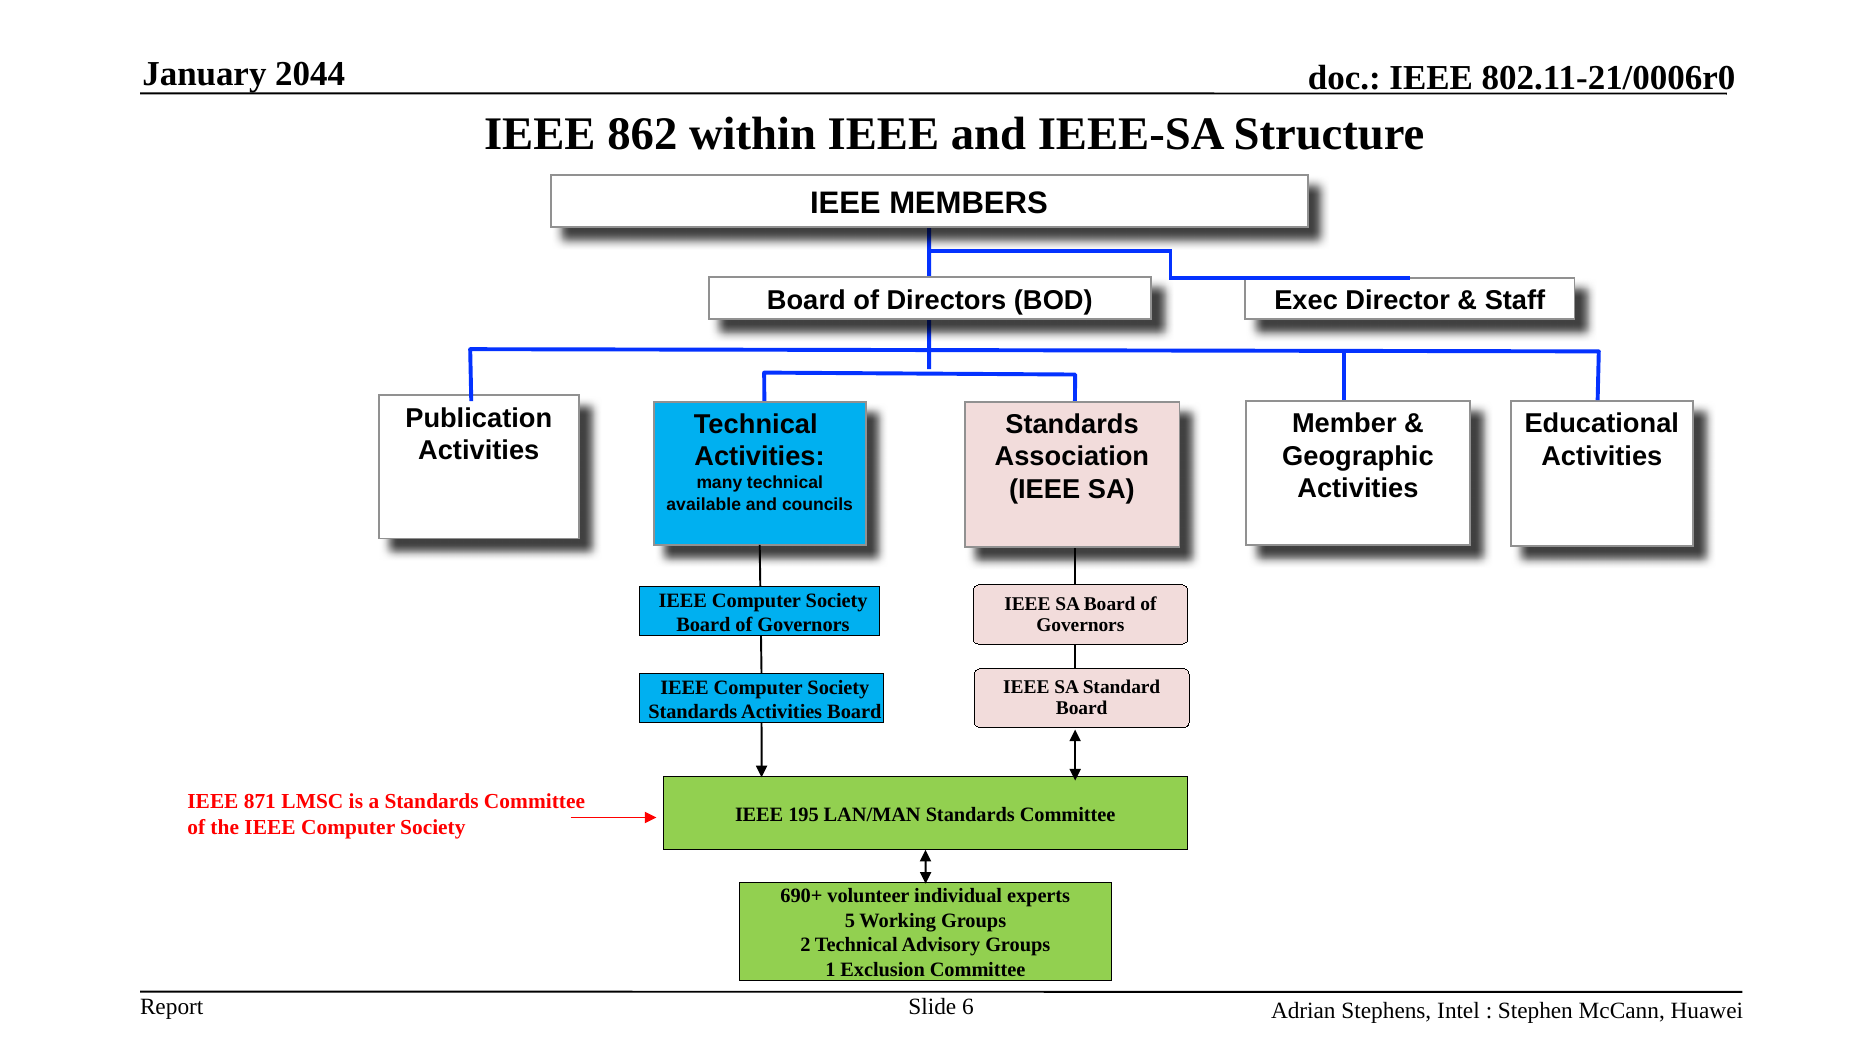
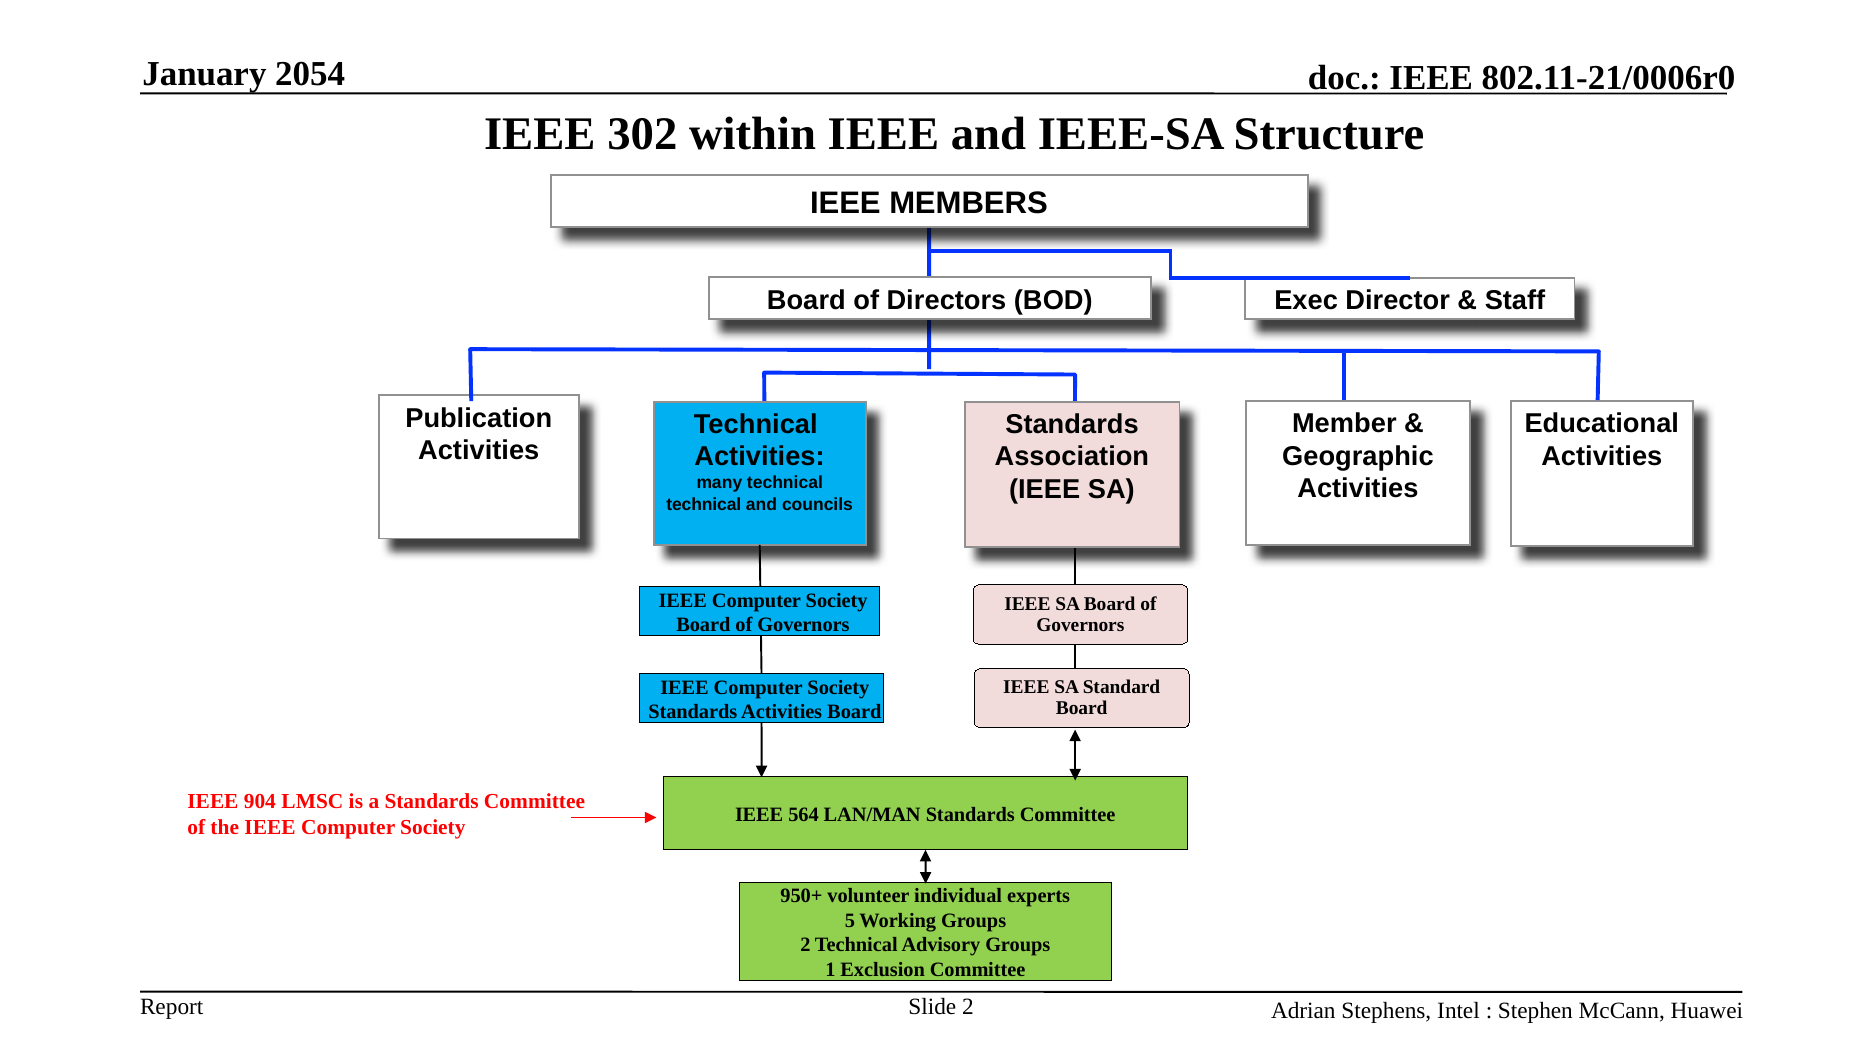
2044: 2044 -> 2054 (310, 74)
862: 862 -> 302 (642, 135)
available: available -> technical (704, 504)
871: 871 -> 904 (260, 802)
195: 195 -> 564 (804, 815)
690+: 690+ -> 950+ (801, 896)
Slide 6: 6 -> 2 (968, 1007)
